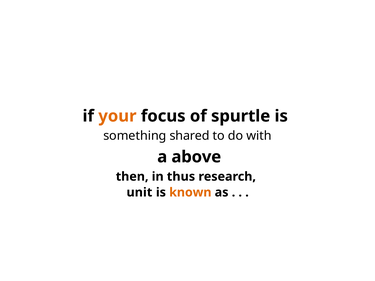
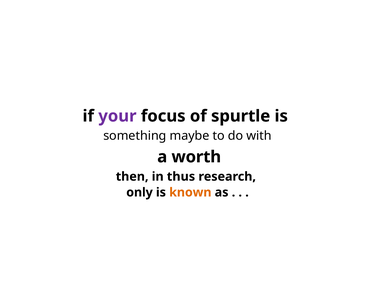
your colour: orange -> purple (117, 116)
shared: shared -> maybe (190, 136)
above: above -> worth (196, 157)
unit: unit -> only (140, 193)
